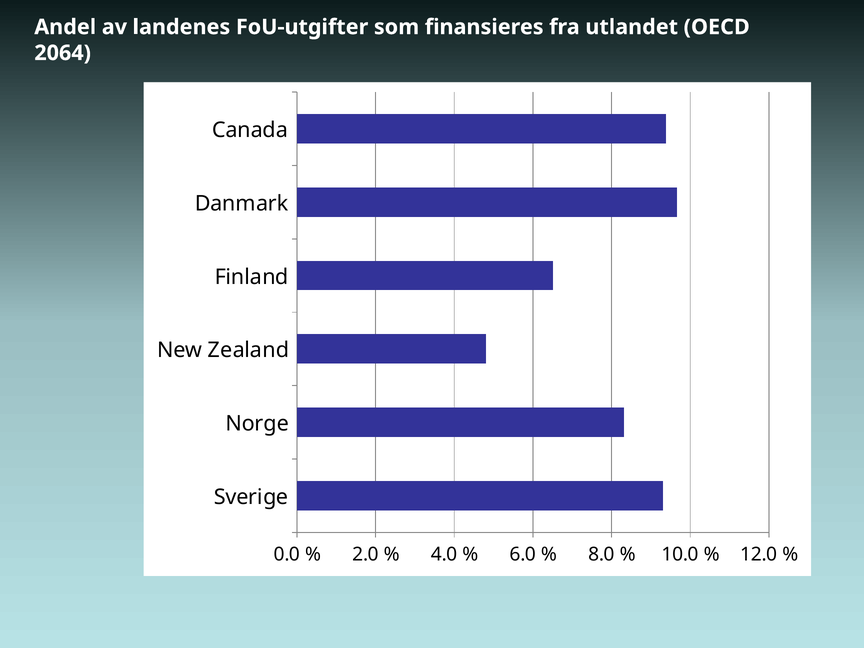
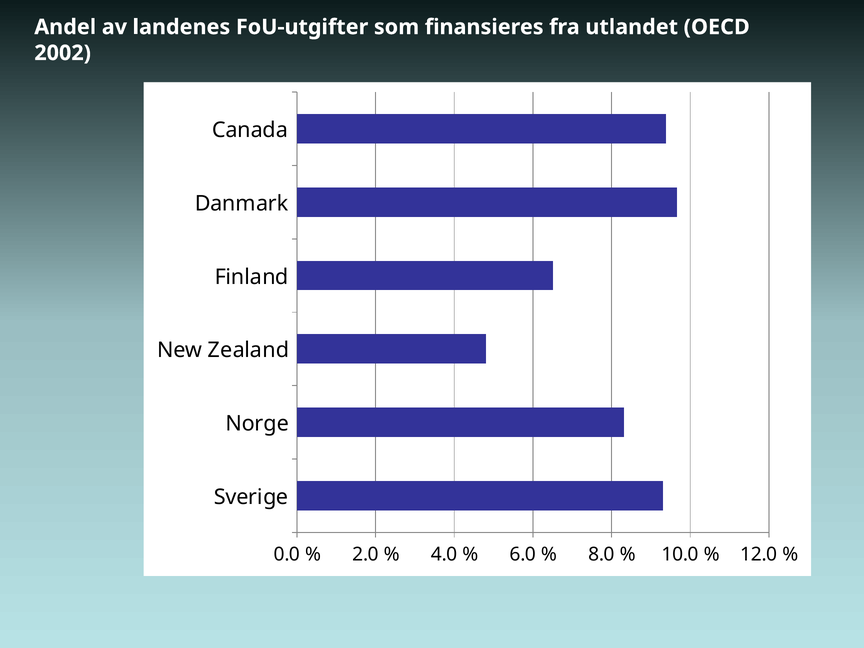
2064: 2064 -> 2002 (63, 53)
